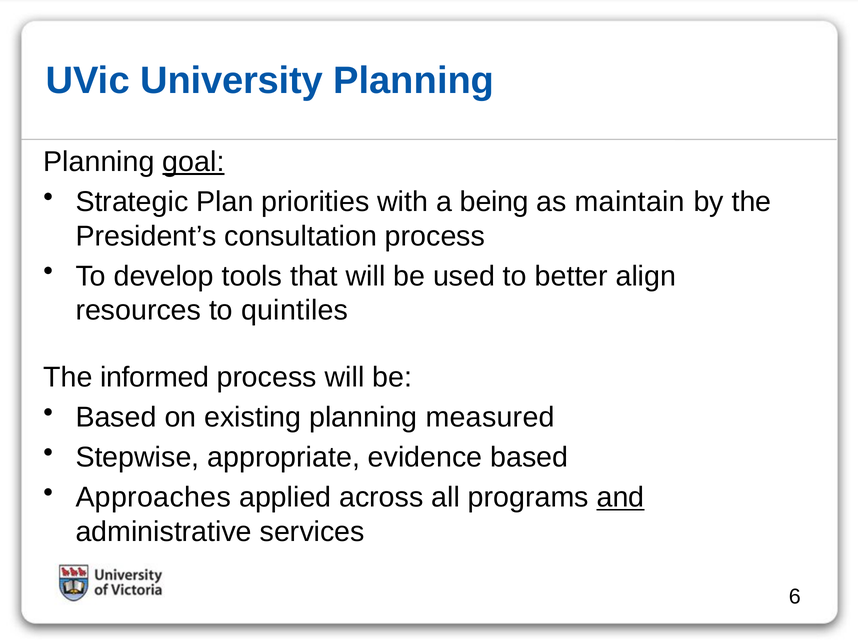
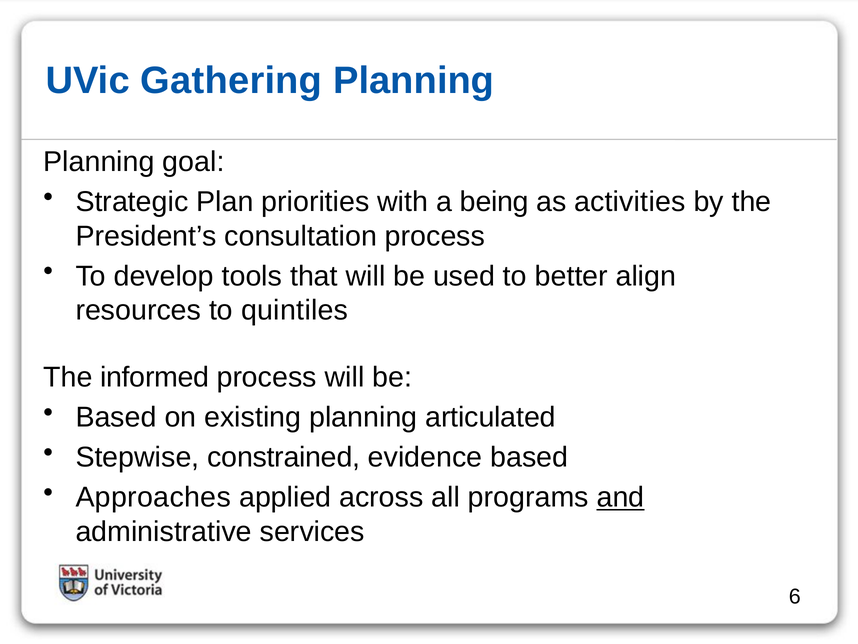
University: University -> Gathering (231, 81)
goal underline: present -> none (194, 162)
maintain: maintain -> activities (630, 202)
measured: measured -> articulated (490, 417)
appropriate: appropriate -> constrained (284, 457)
